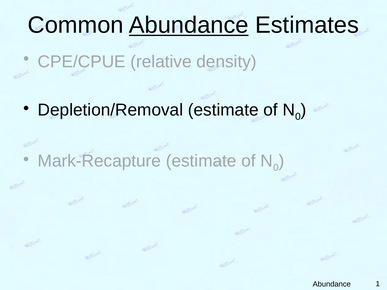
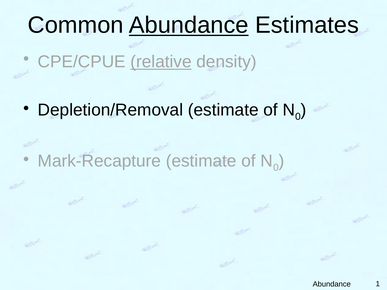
relative underline: none -> present (161, 62)
